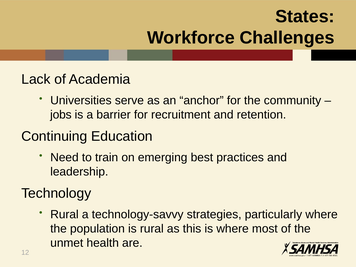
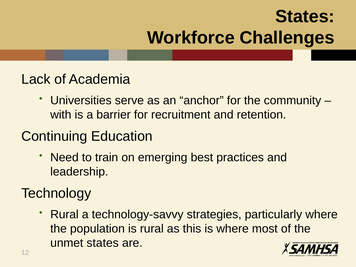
jobs: jobs -> with (61, 115)
unmet health: health -> states (103, 243)
